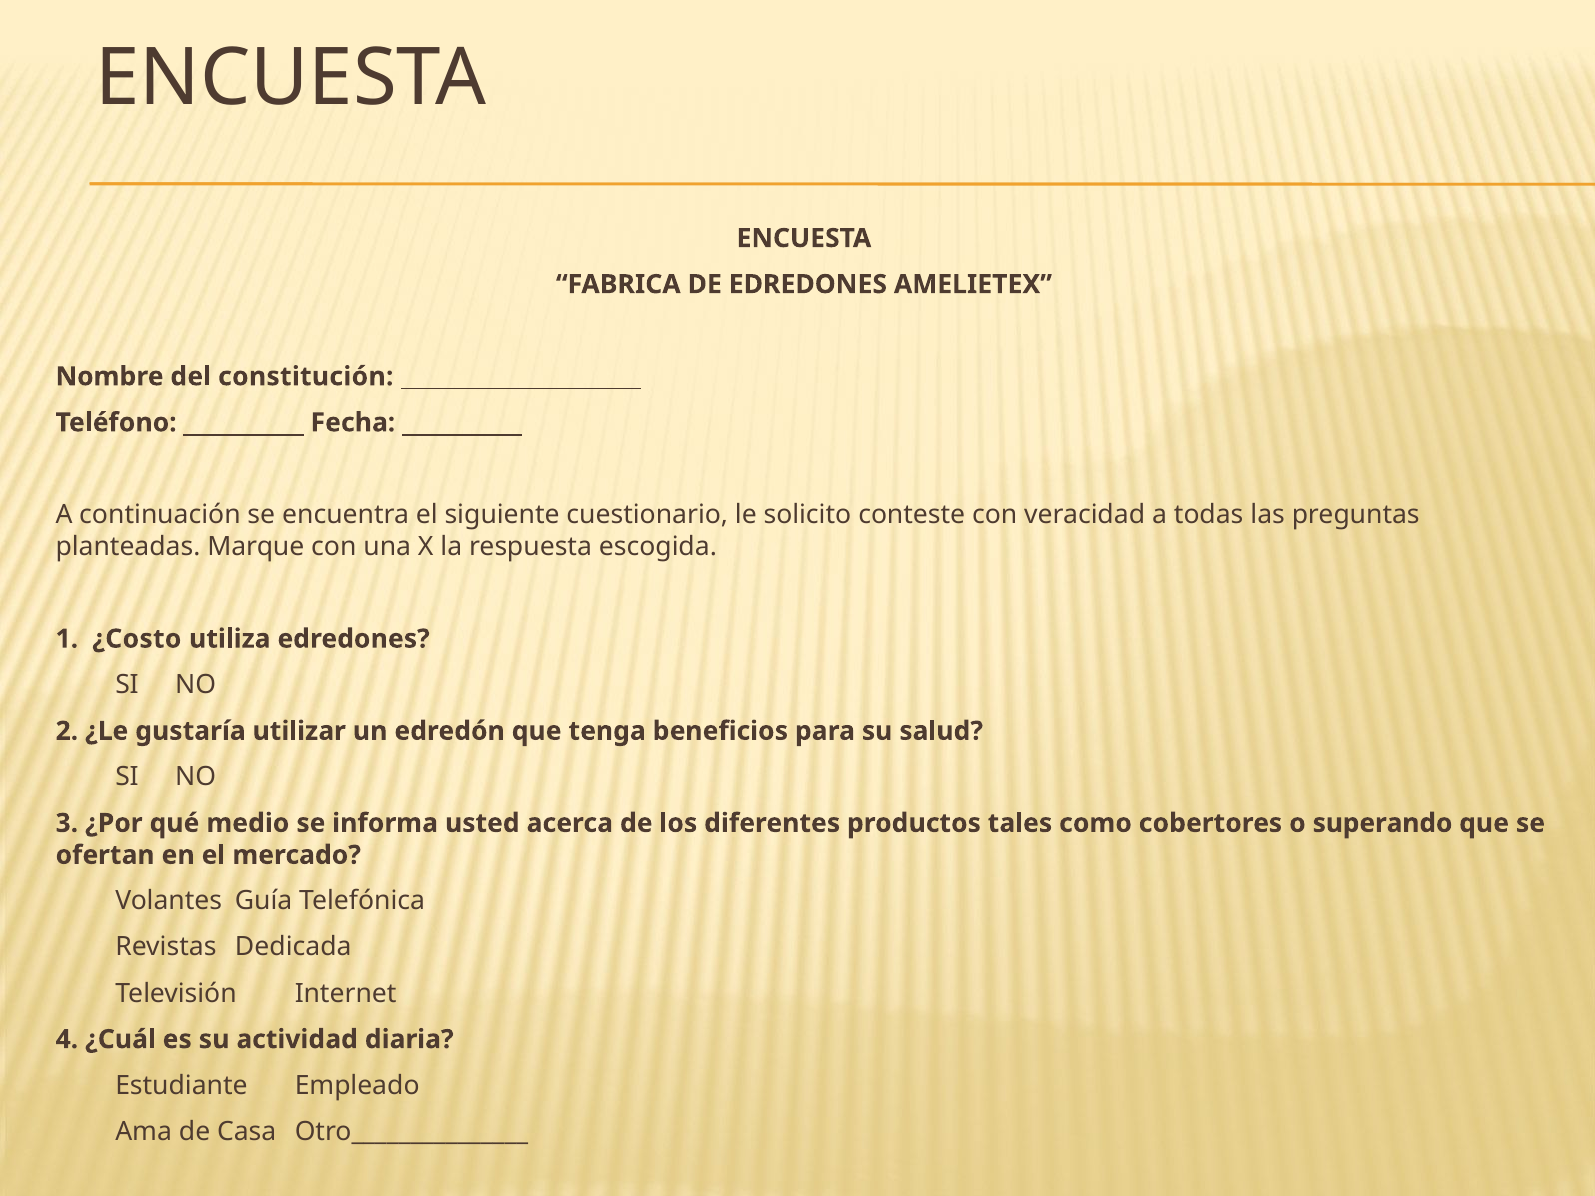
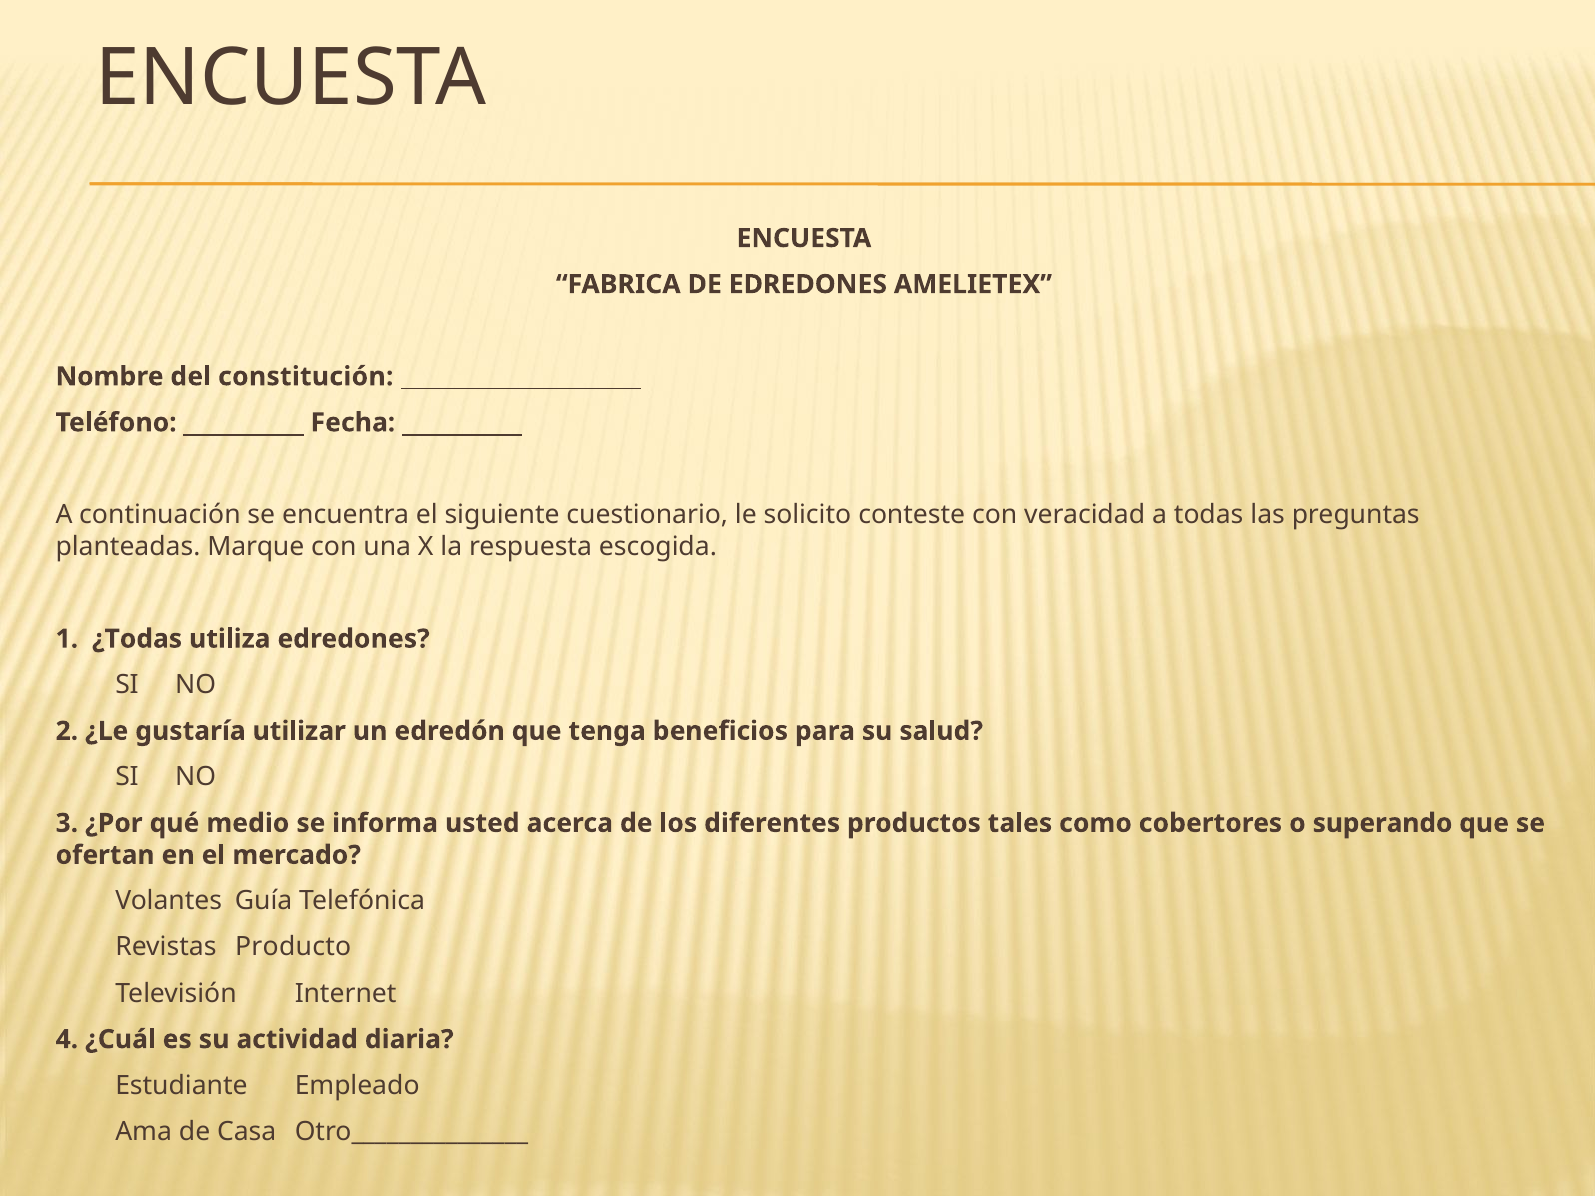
¿Costo: ¿Costo -> ¿Todas (137, 639)
Dedicada: Dedicada -> Producto (293, 947)
